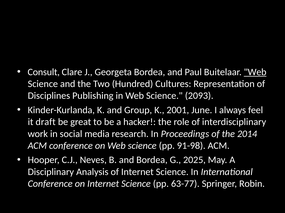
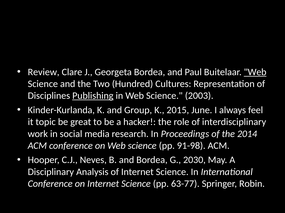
Consult: Consult -> Review (44, 72)
Publishing underline: none -> present (93, 96)
2093: 2093 -> 2003 (199, 96)
2001: 2001 -> 2015 (178, 110)
draft: draft -> topic (46, 122)
2025: 2025 -> 2030 (194, 161)
